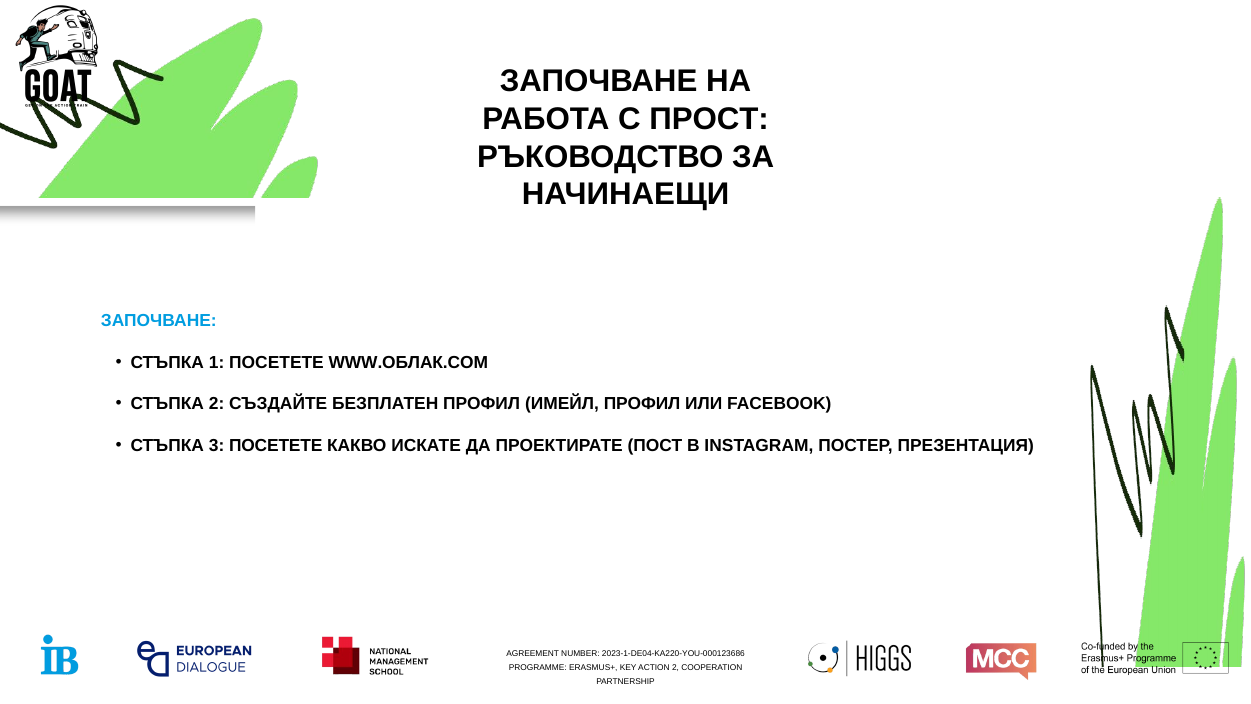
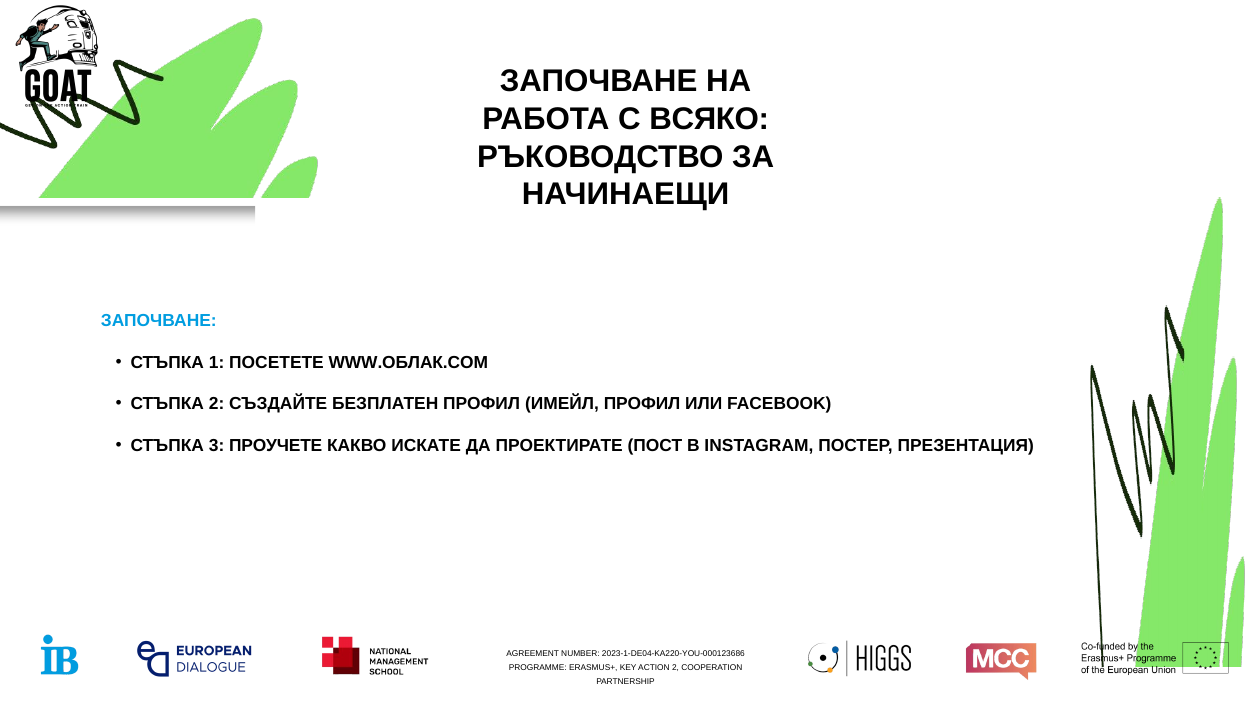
ПРОСТ: ПРОСТ -> ВСЯКО (709, 119)
3 ПОСЕТЕТЕ: ПОСЕТЕТЕ -> ПРОУЧЕТЕ (276, 446)
